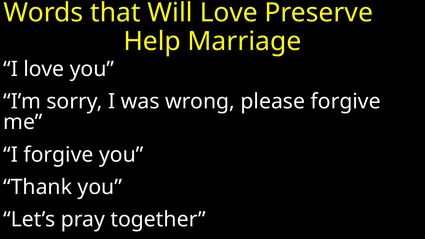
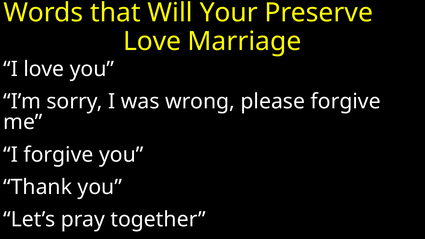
Will Love: Love -> Your (229, 13)
Help: Help -> Love (152, 41)
